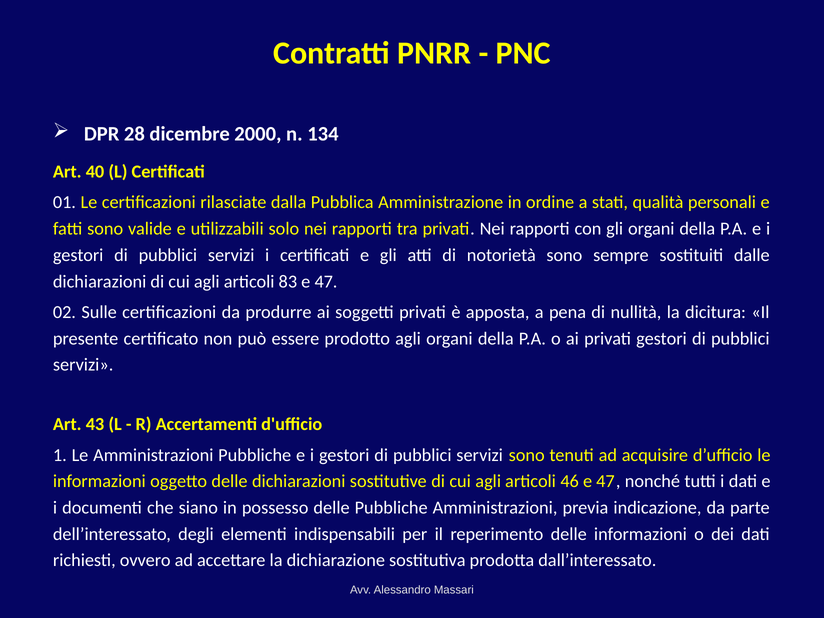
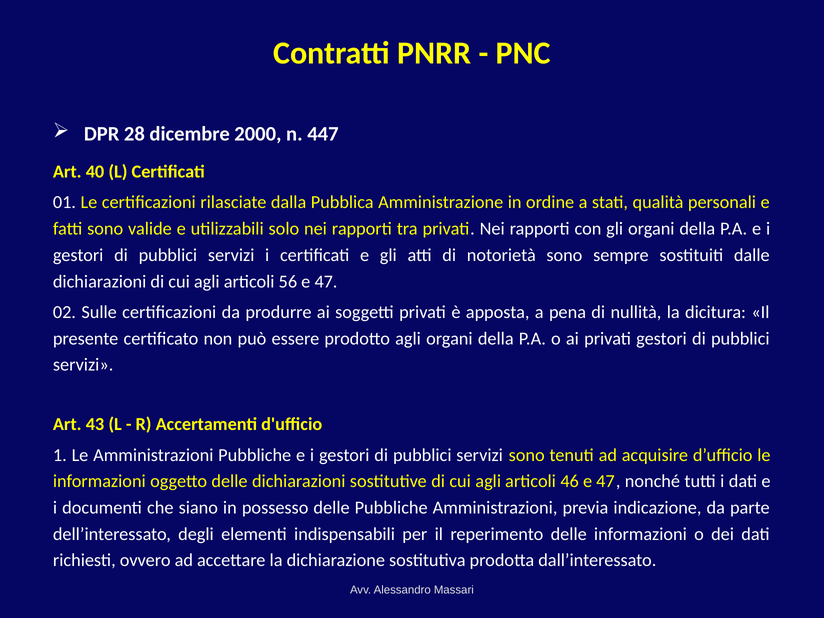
134: 134 -> 447 (323, 134)
83: 83 -> 56 (288, 281)
